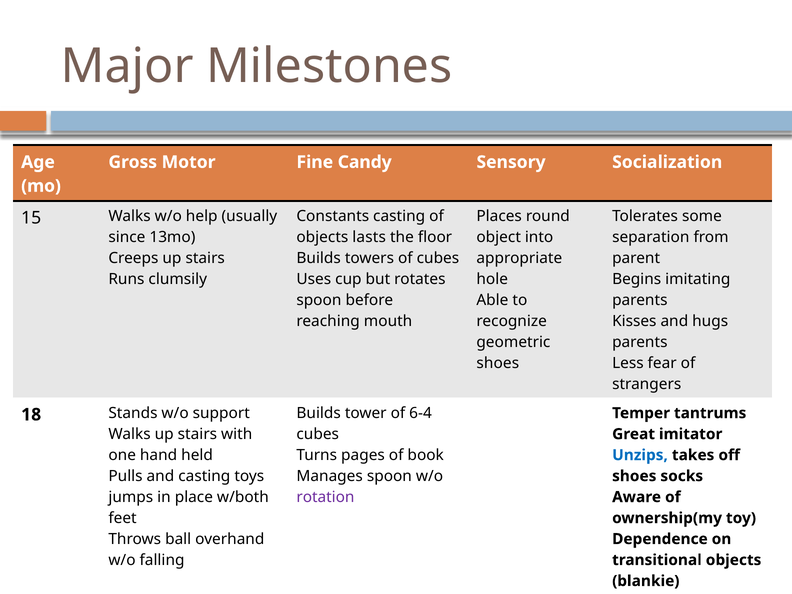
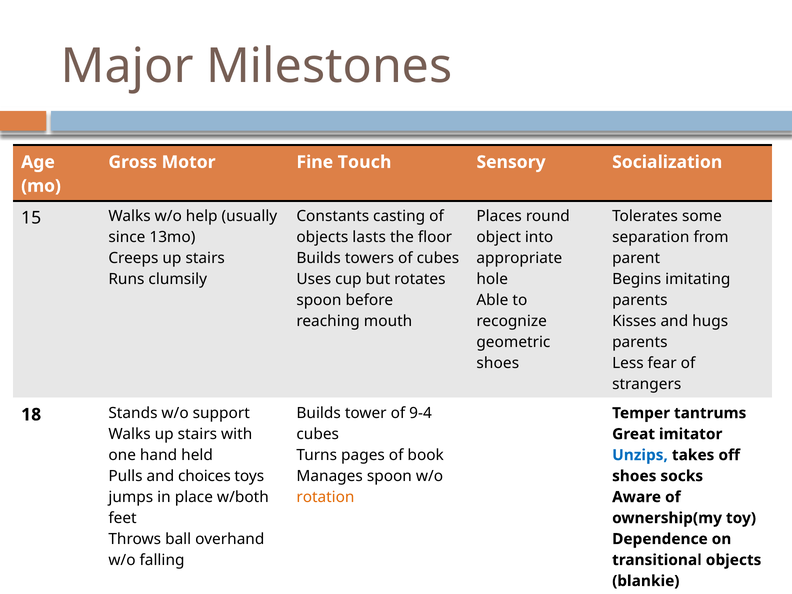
Candy: Candy -> Touch (365, 162)
6-4: 6-4 -> 9-4 (421, 413)
and casting: casting -> choices (204, 476)
rotation colour: purple -> orange (325, 497)
